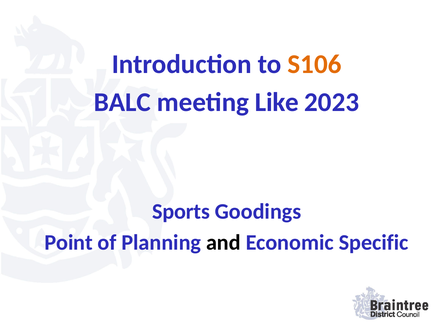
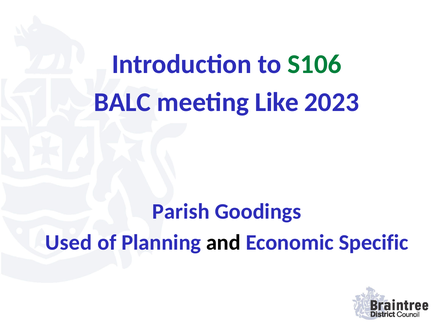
S106 colour: orange -> green (314, 64)
Sports: Sports -> Parish (181, 212)
Point: Point -> Used (68, 243)
